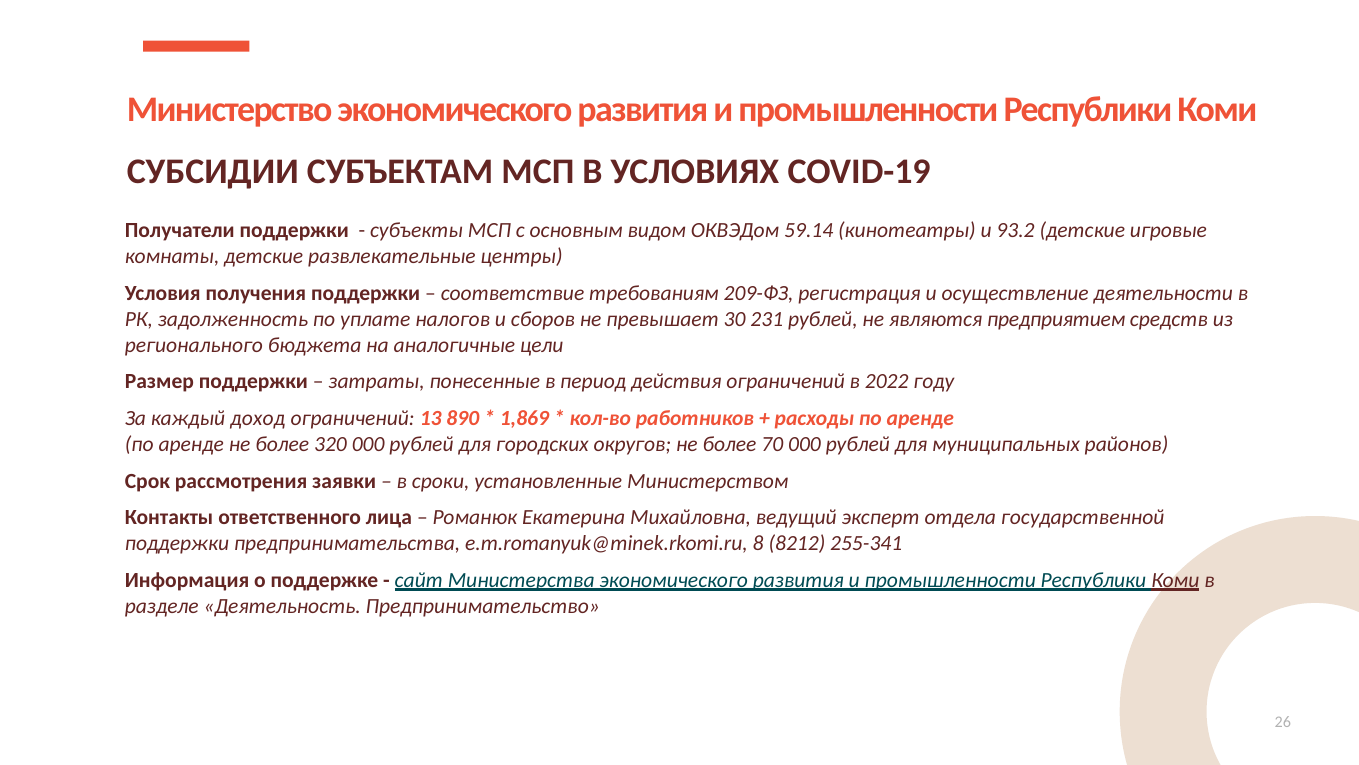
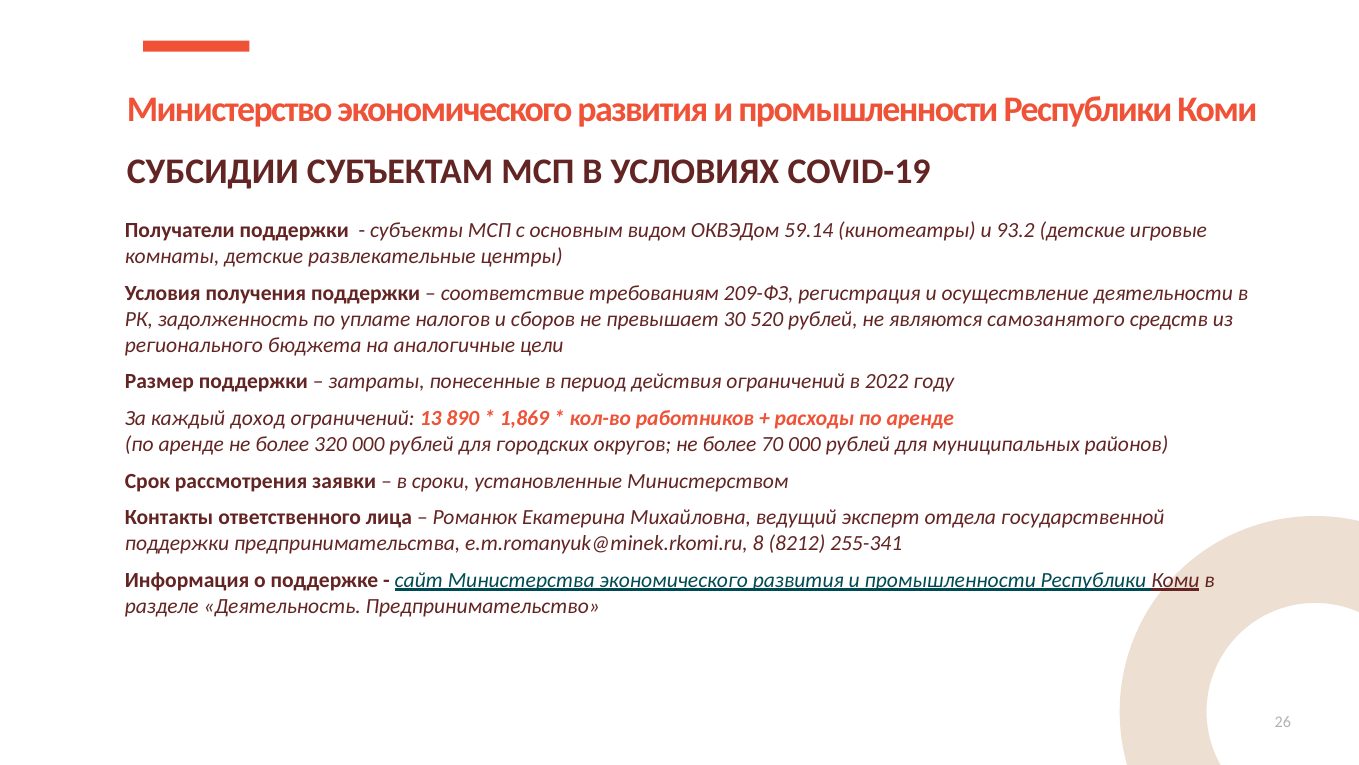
231: 231 -> 520 (767, 319)
предприятием: предприятием -> самозанятого (1056, 319)
